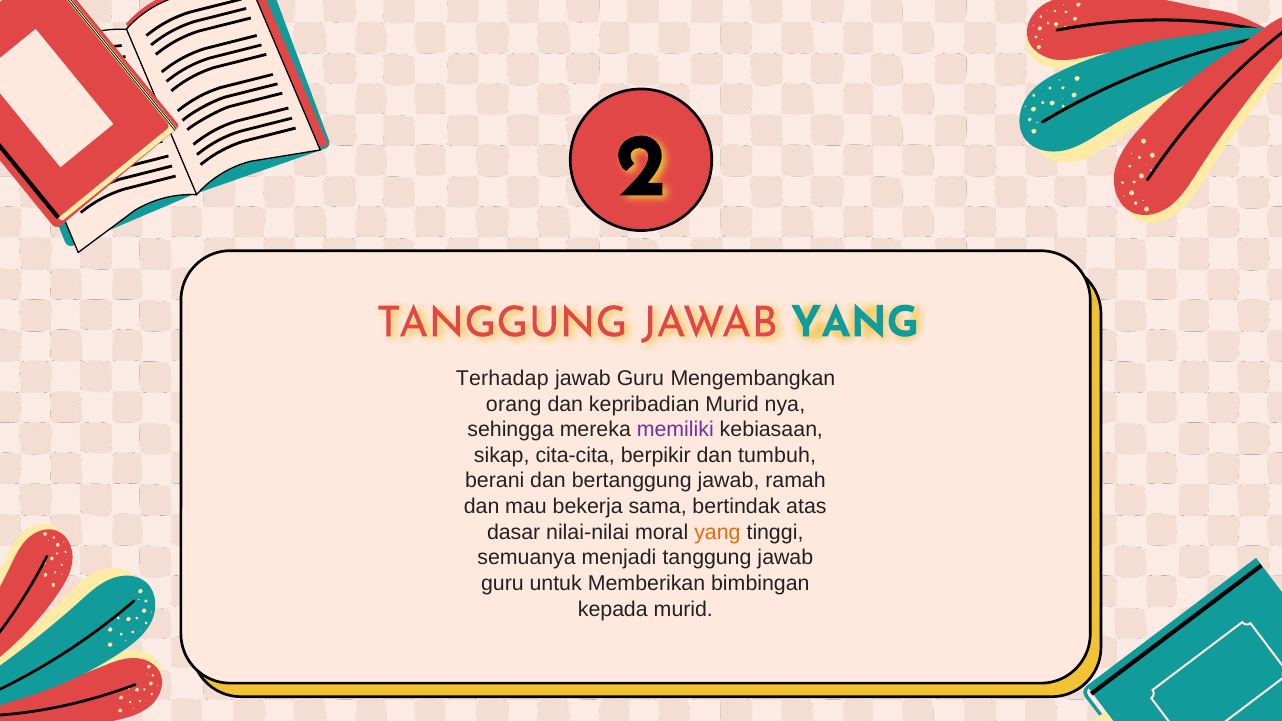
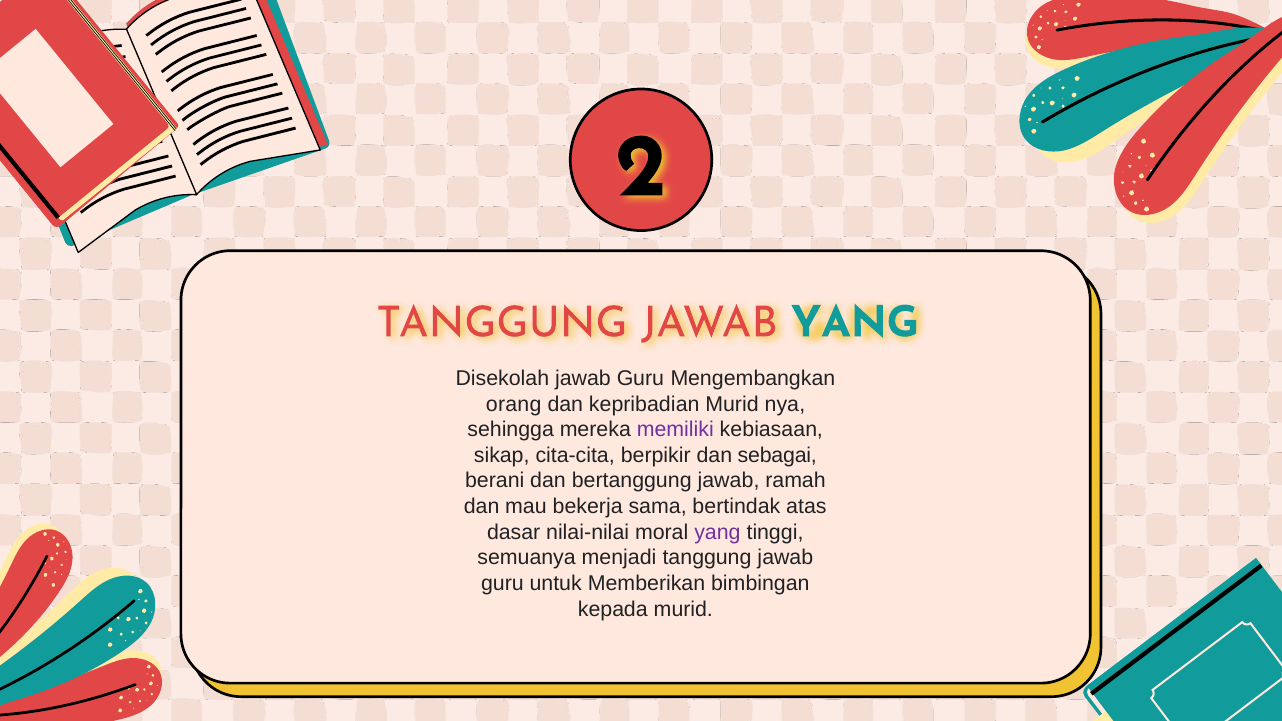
Terhadap: Terhadap -> Disekolah (502, 378)
tumbuh: tumbuh -> sebagai (777, 455)
yang colour: orange -> purple (717, 532)
